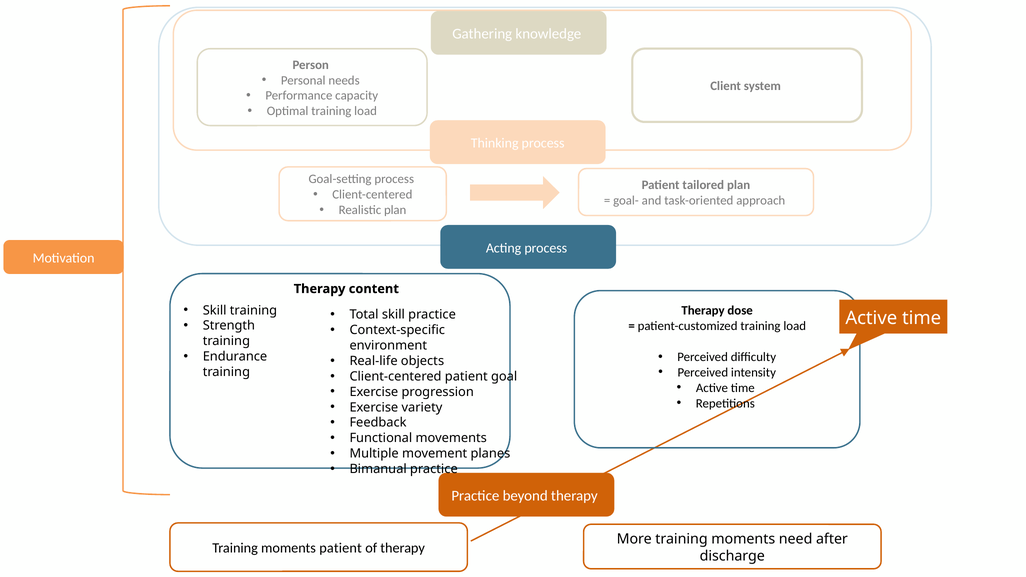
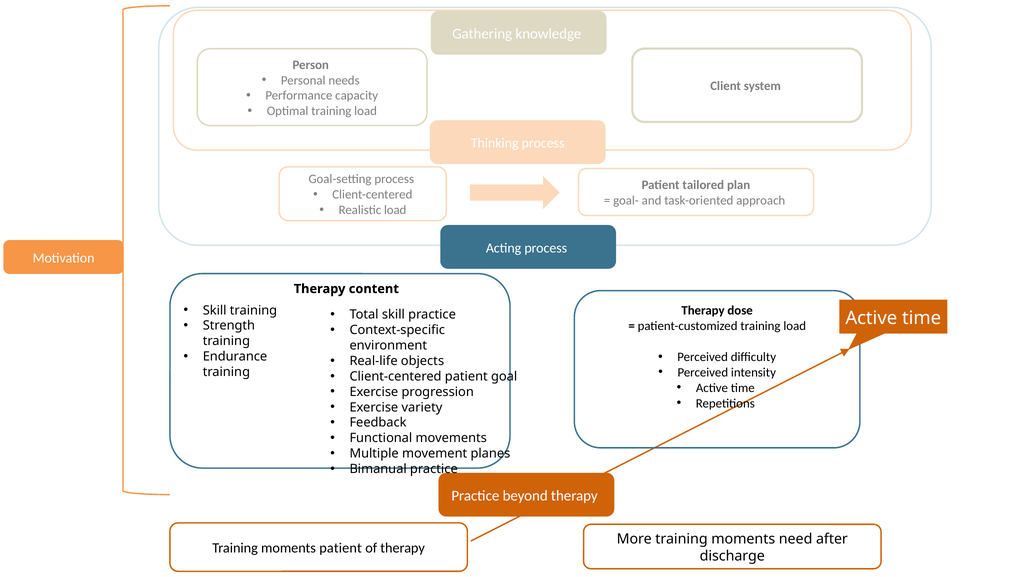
Realistic plan: plan -> load (395, 210)
